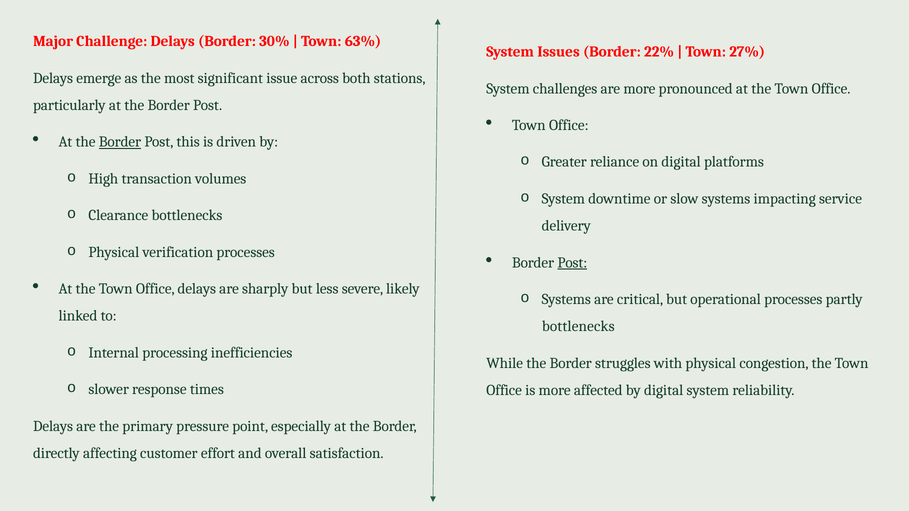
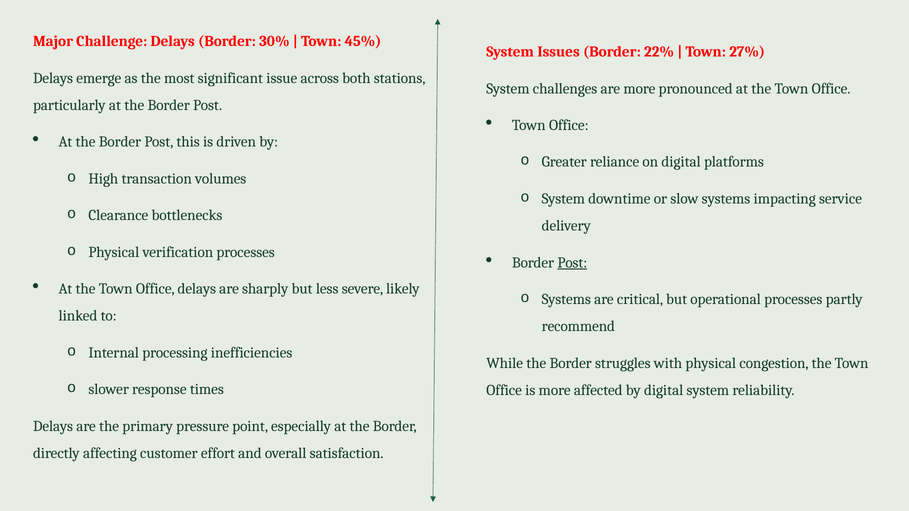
63%: 63% -> 45% (363, 41)
Border underline: present -> none (120, 142)
bottlenecks: bottlenecks -> recommend (578, 327)
